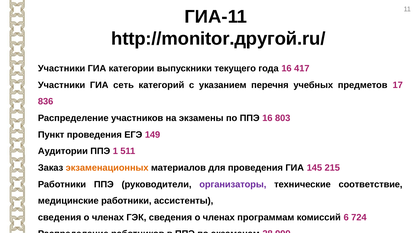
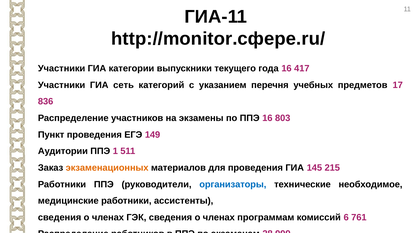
http://monitor.другой.ru/: http://monitor.другой.ru/ -> http://monitor.сфере.ru/ (218, 39)
организаторы colour: purple -> blue (233, 185)
соответствие: соответствие -> необходимое (371, 185)
724: 724 -> 761 (359, 218)
